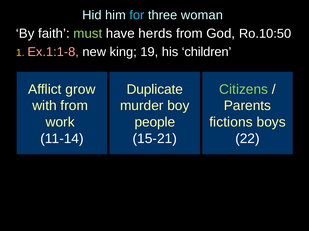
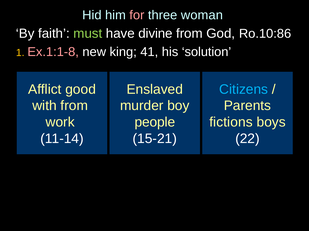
for colour: light blue -> pink (137, 15)
herds: herds -> divine (155, 34)
Ro.10:50: Ro.10:50 -> Ro.10:86 (265, 34)
19: 19 -> 41 (149, 52)
children: children -> solution (207, 52)
grow: grow -> good (81, 90)
Duplicate: Duplicate -> Enslaved (155, 90)
Citizens colour: light green -> light blue (244, 90)
